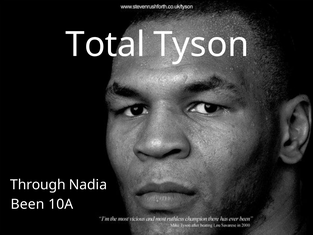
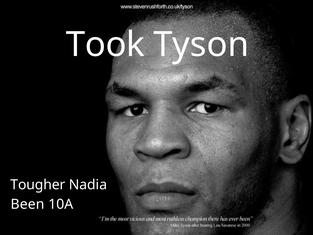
Total: Total -> Took (105, 45)
Through: Through -> Tougher (38, 185)
